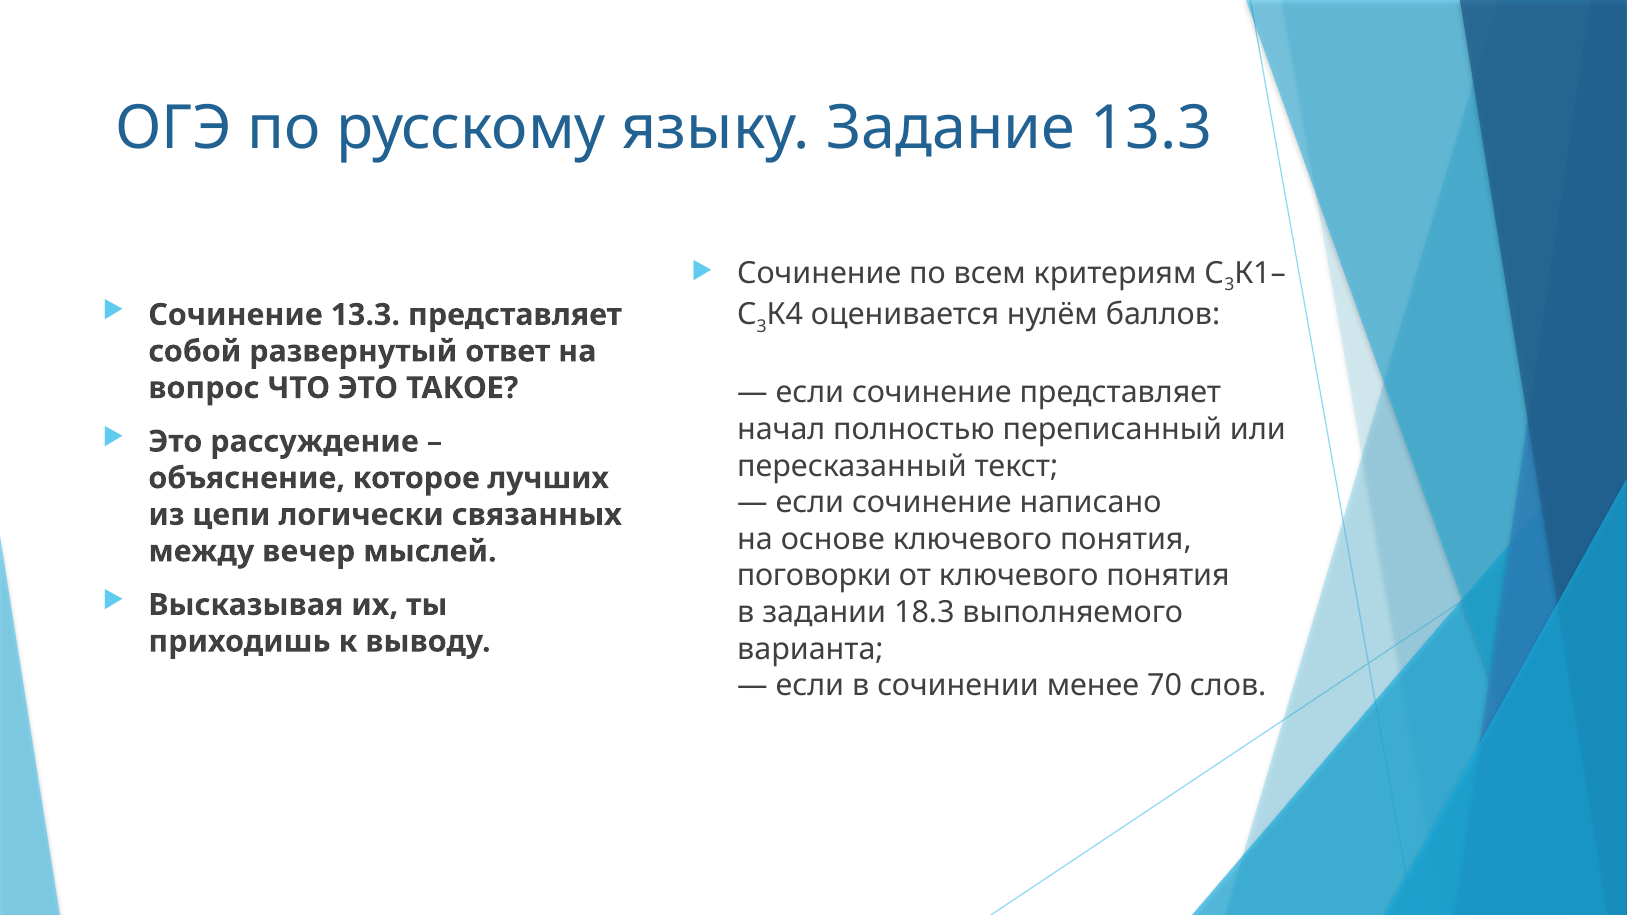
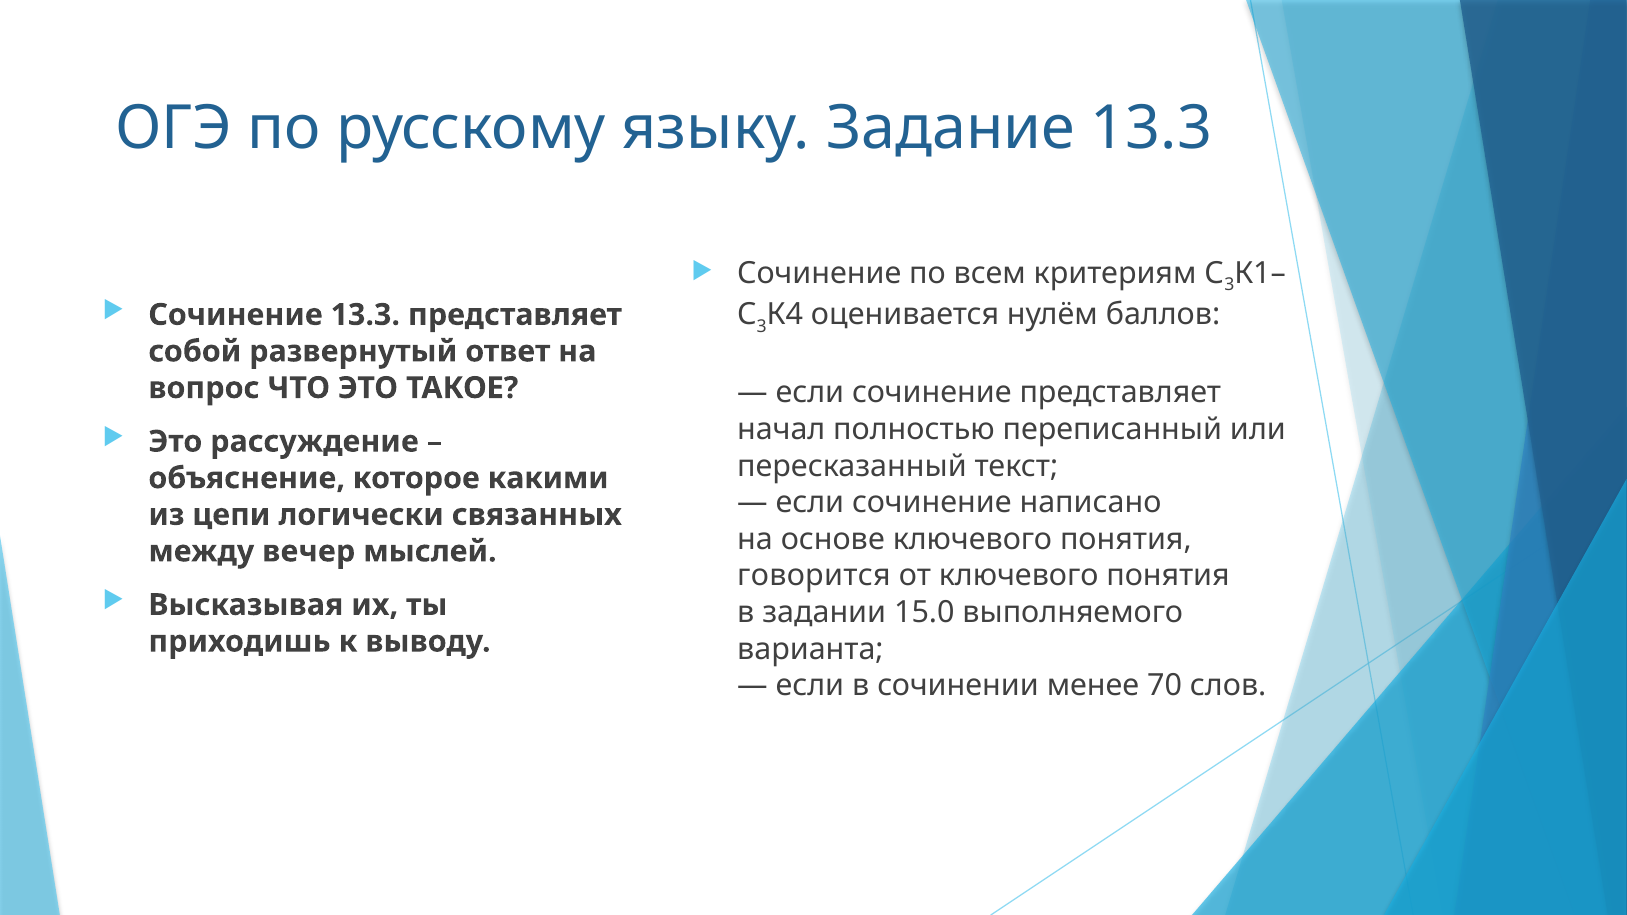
лучших: лучших -> какими (548, 478)
поговорки: поговорки -> говорится (814, 576)
18.3: 18.3 -> 15.0 (924, 613)
